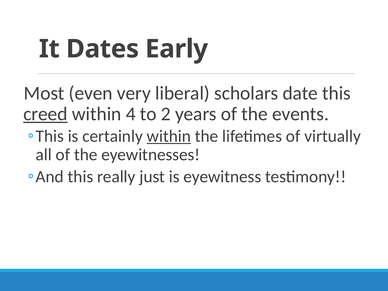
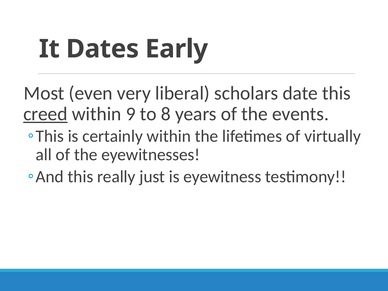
4: 4 -> 9 (131, 114)
2: 2 -> 8 (166, 114)
within underline: present -> none (169, 136)
